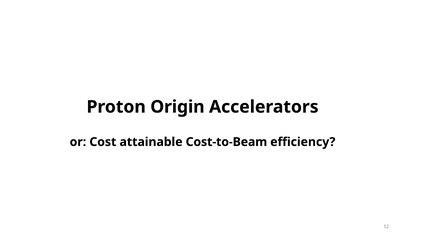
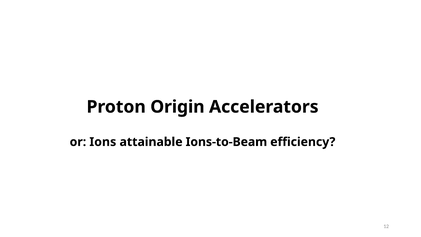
Cost: Cost -> Ions (103, 142)
Cost-to-Beam: Cost-to-Beam -> Ions-to-Beam (226, 142)
